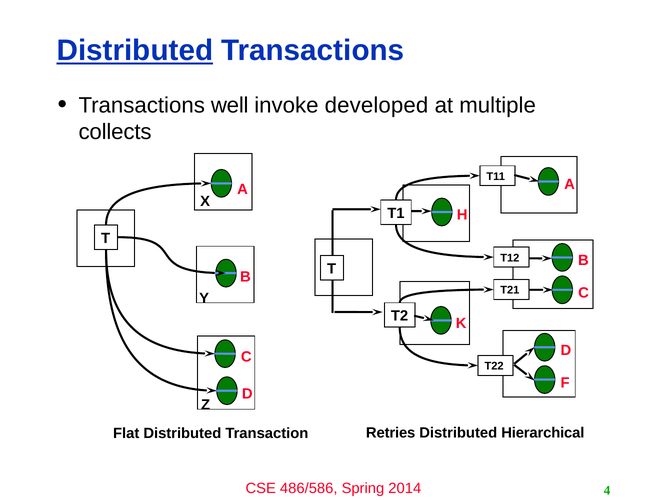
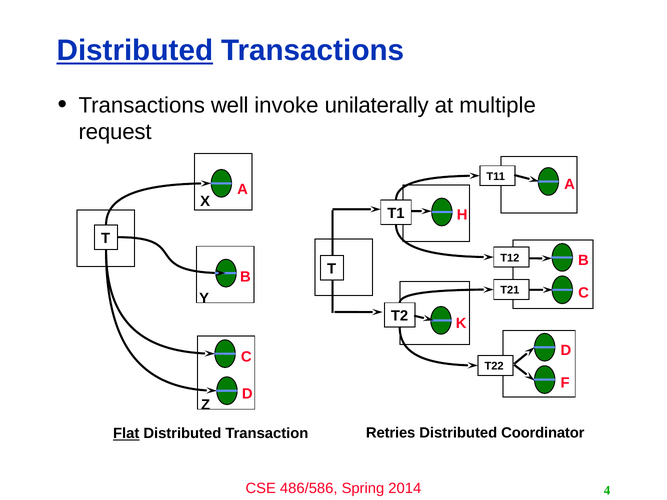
developed: developed -> unilaterally (377, 105)
collects: collects -> request (115, 132)
Flat underline: none -> present (126, 434)
Hierarchical: Hierarchical -> Coordinator (543, 433)
